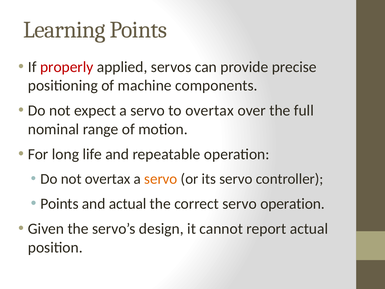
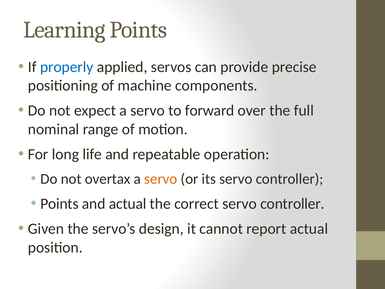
properly colour: red -> blue (67, 67)
to overtax: overtax -> forward (210, 110)
correct servo operation: operation -> controller (292, 204)
